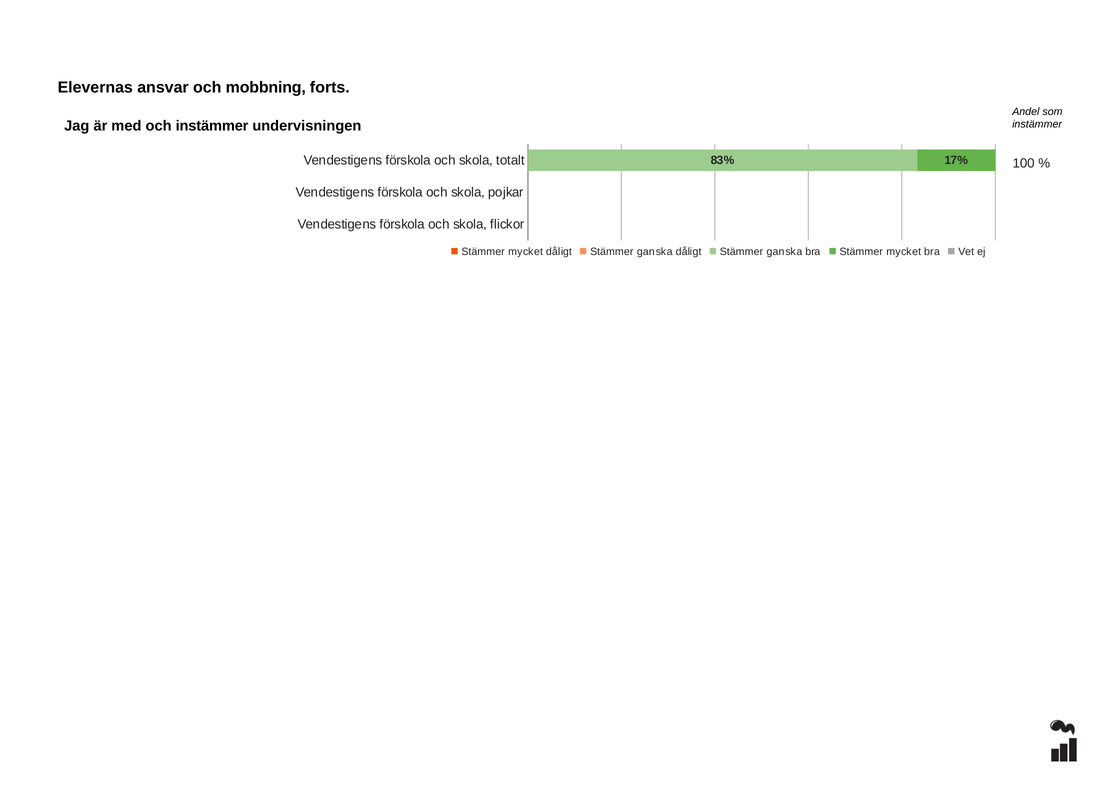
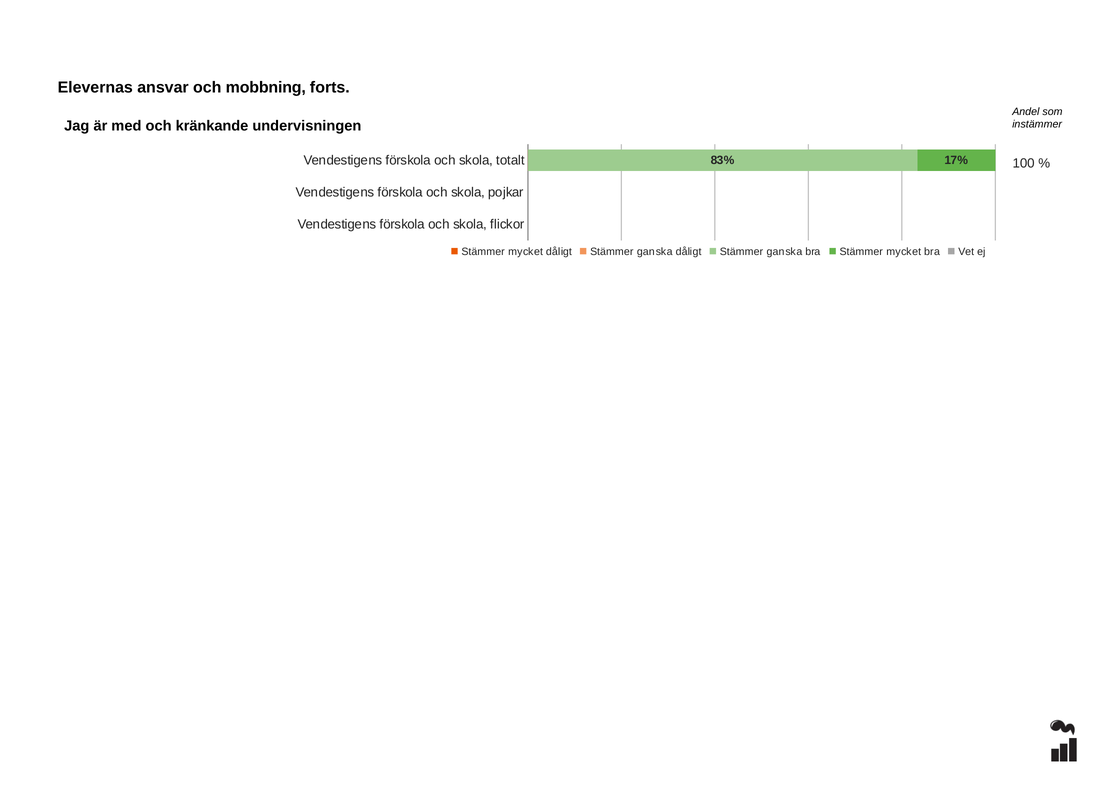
och instämmer: instämmer -> kränkande (212, 126)
